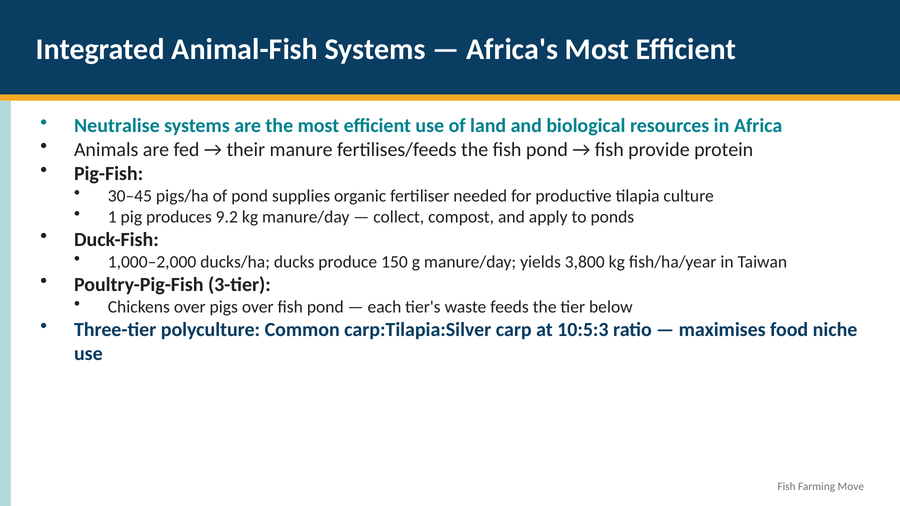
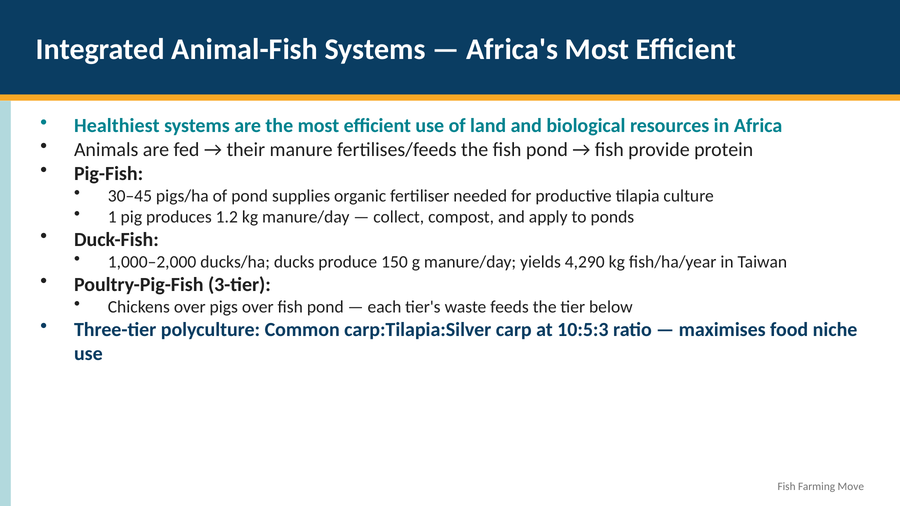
Neutralise: Neutralise -> Healthiest (117, 126)
9.2: 9.2 -> 1.2 (227, 217)
3,800: 3,800 -> 4,290 (585, 262)
